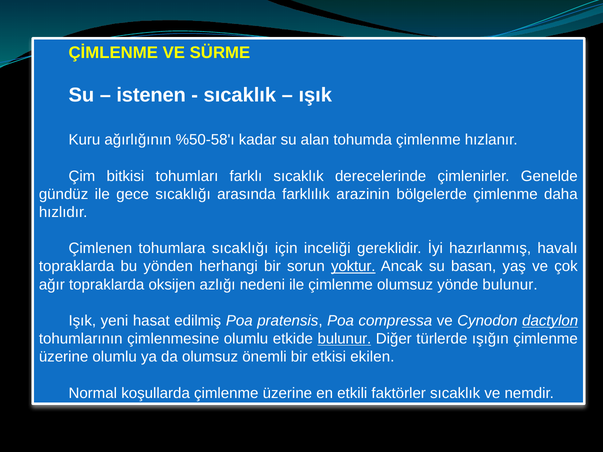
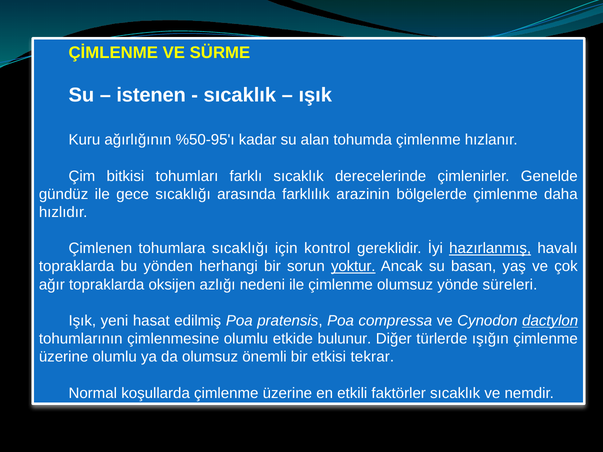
%50-58'ı: %50-58'ı -> %50-95'ı (205, 140)
inceliği: inceliği -> kontrol (327, 249)
hazırlanmış underline: none -> present (490, 249)
yönde bulunur: bulunur -> süreleri (510, 285)
bulunur underline: present -> none (344, 339)
ekilen: ekilen -> tekrar (372, 357)
